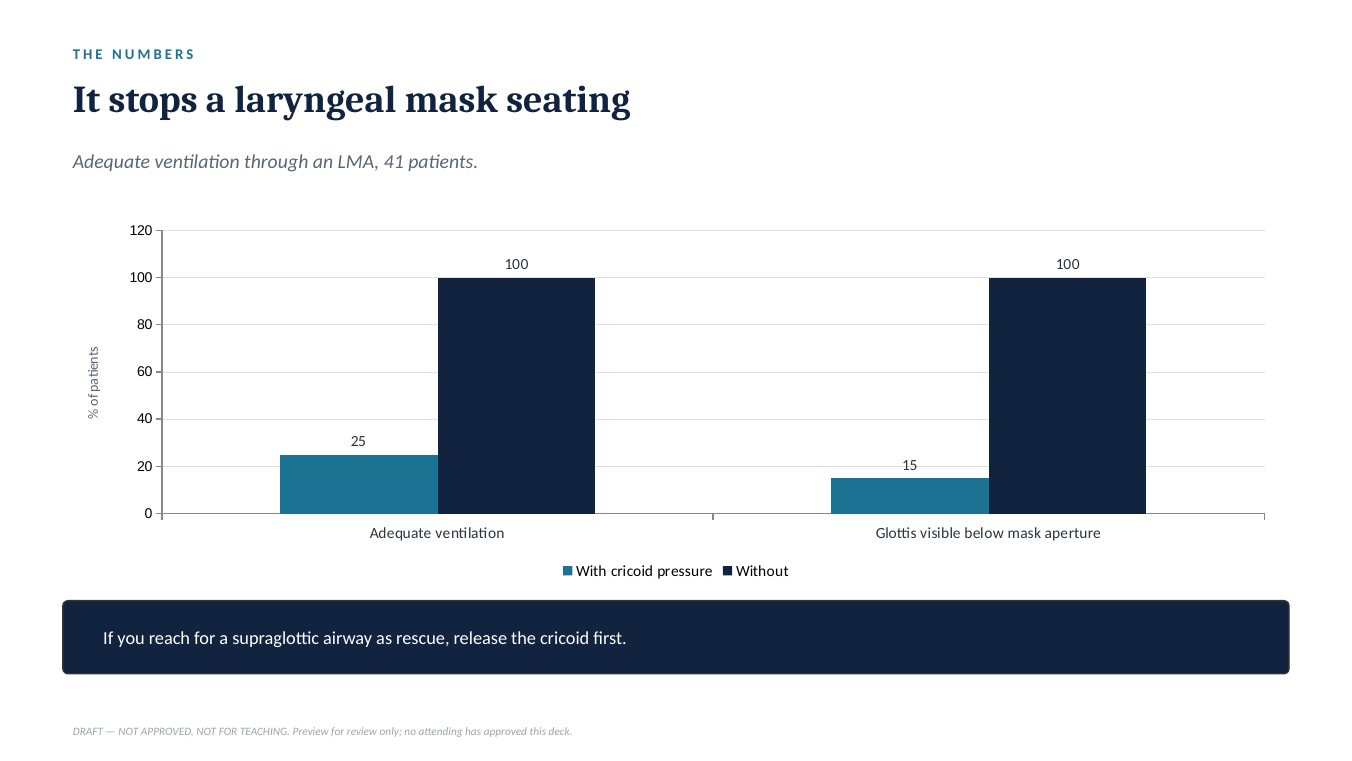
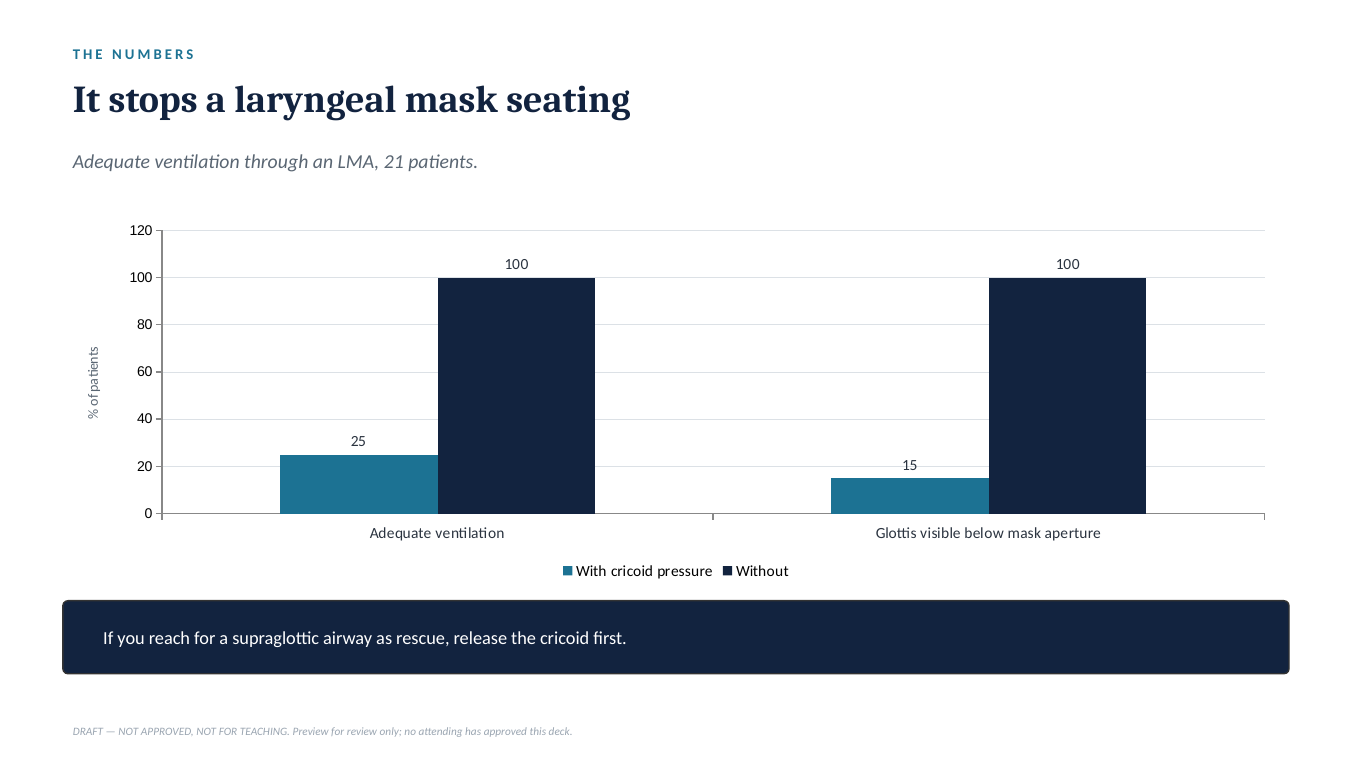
41: 41 -> 21 (394, 162)
